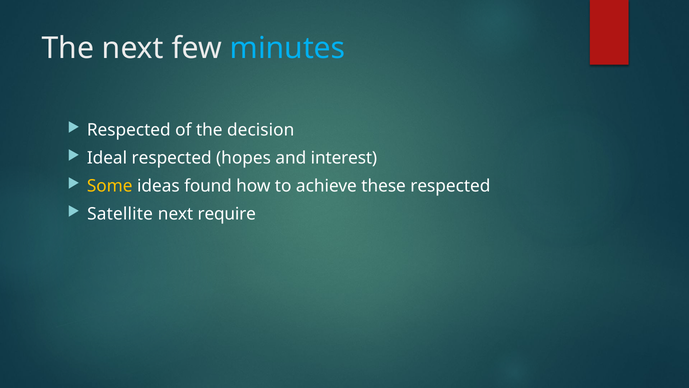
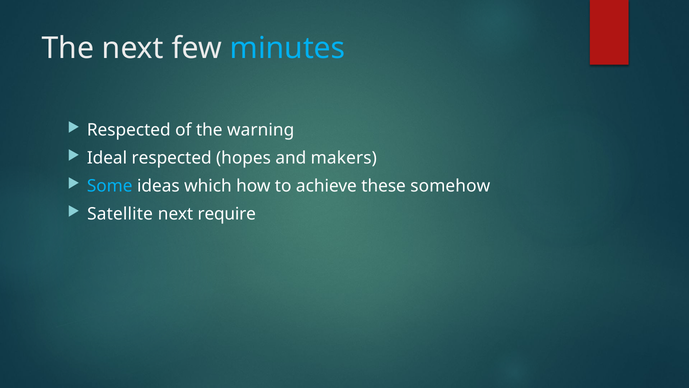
decision: decision -> warning (261, 130)
interest: interest -> makers (344, 158)
Some colour: yellow -> light blue (110, 186)
found: found -> which (208, 186)
these respected: respected -> somehow (450, 186)
